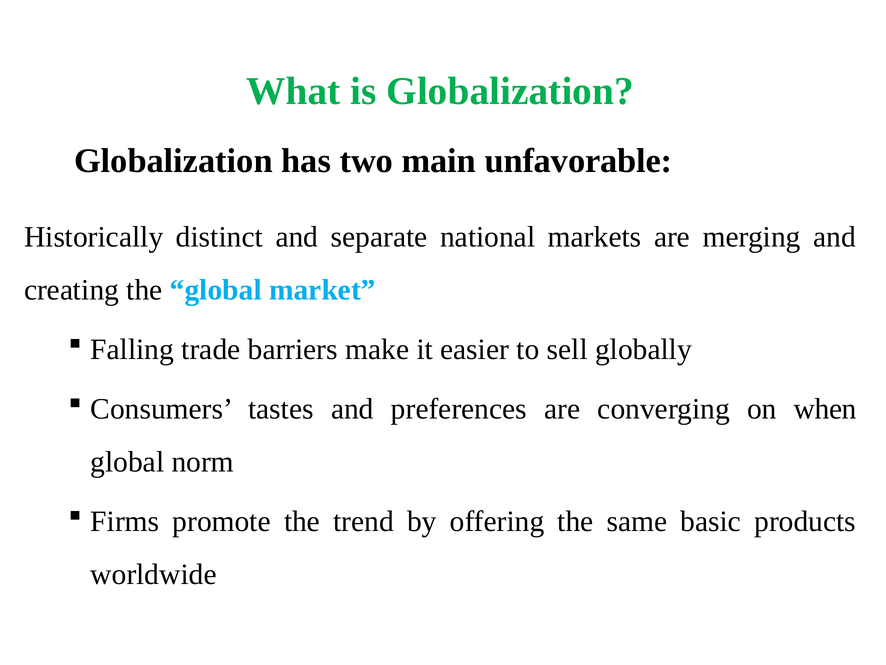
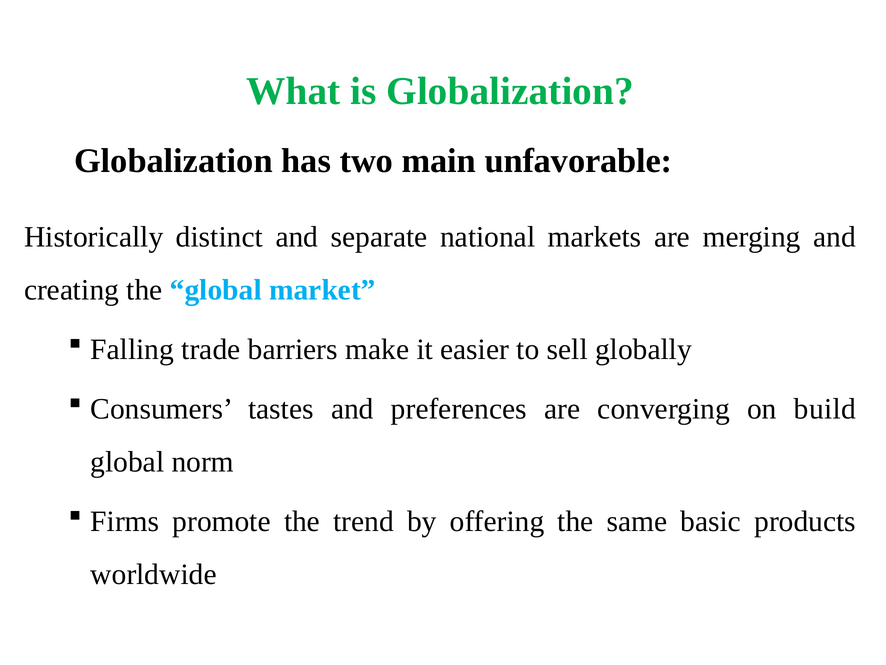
when: when -> build (825, 408)
